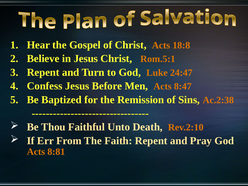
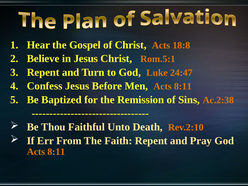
Men Acts 8:47: 8:47 -> 8:11 (183, 86)
8:81: 8:81 -> 8:11 (56, 152)
